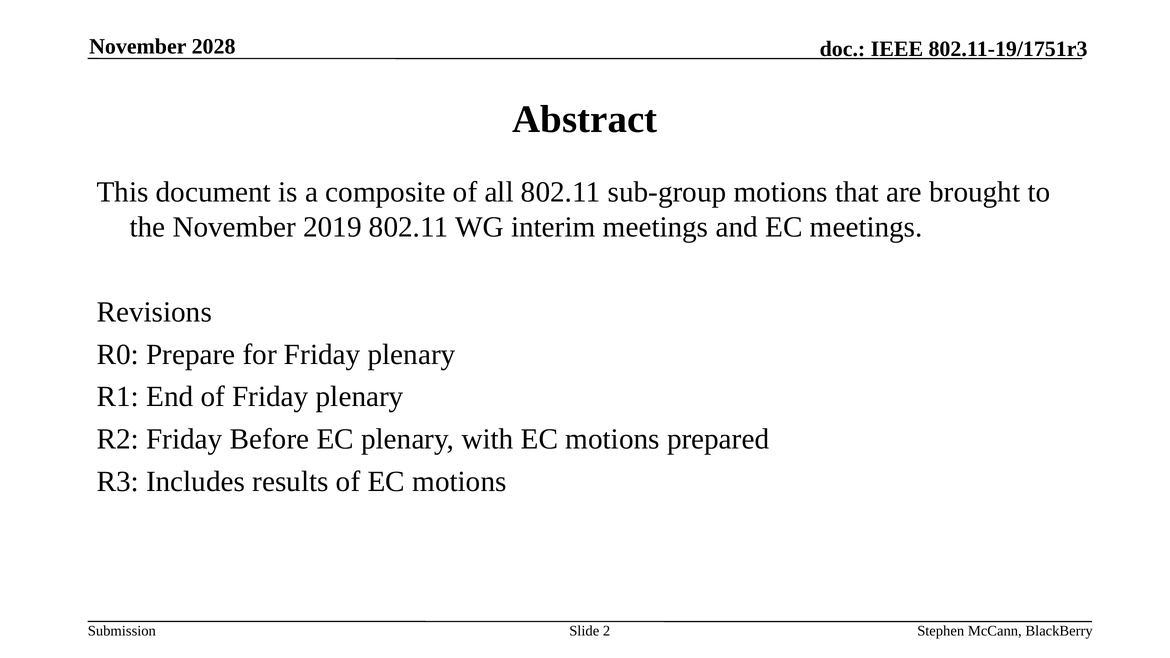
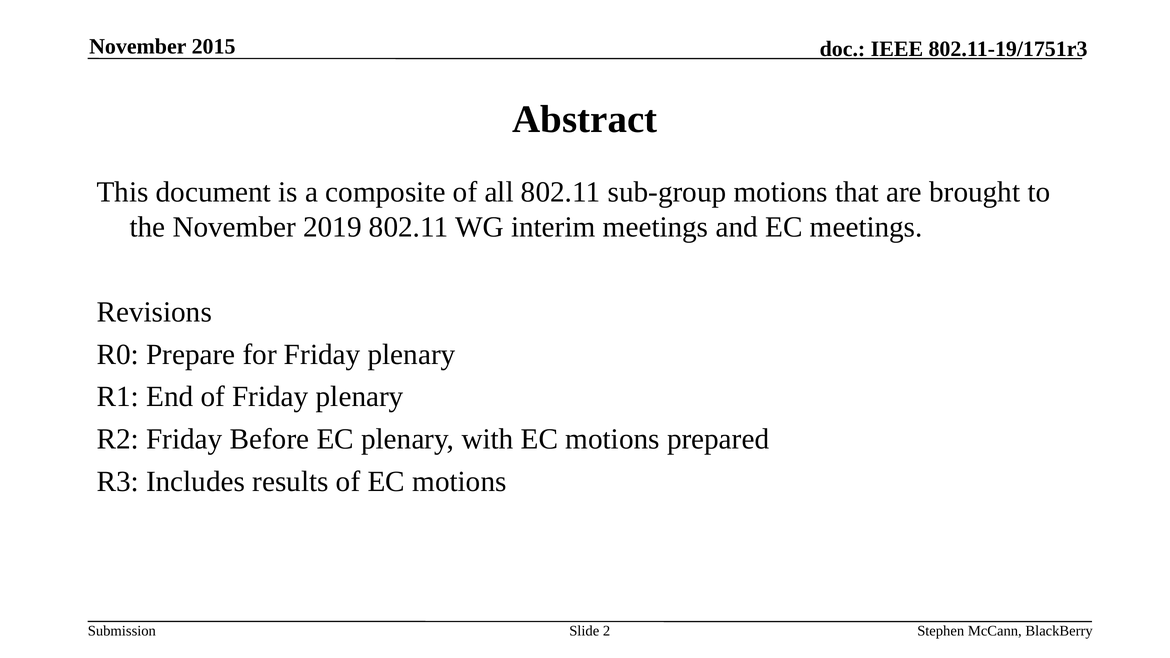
2028: 2028 -> 2015 (214, 47)
